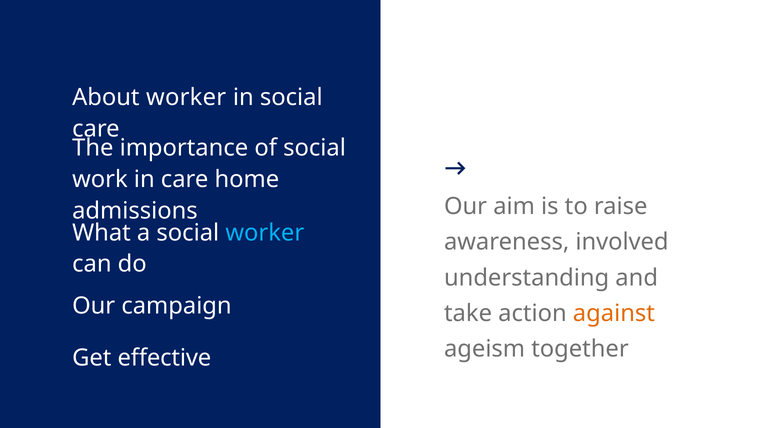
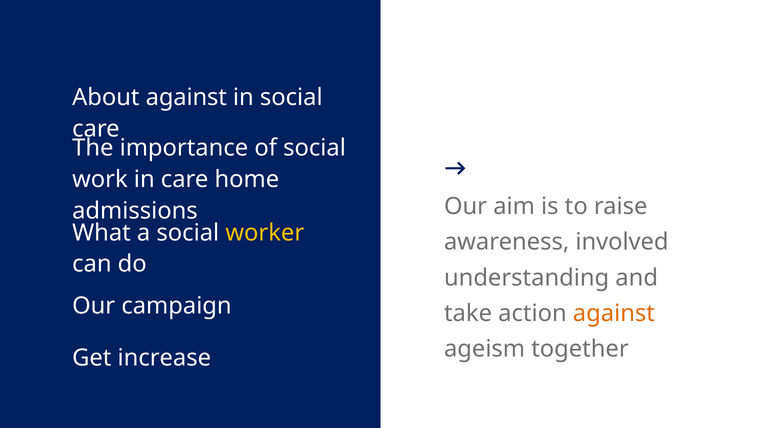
About worker: worker -> against (186, 97)
worker colour: light blue -> yellow (265, 233)
effective: effective -> increase (164, 358)
